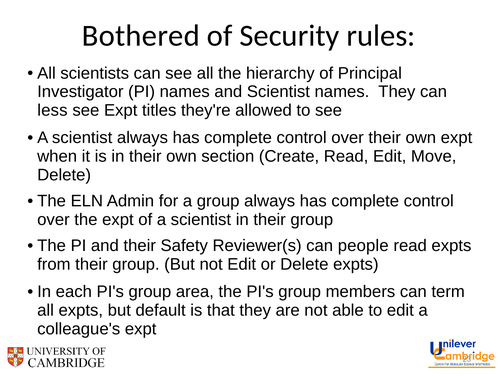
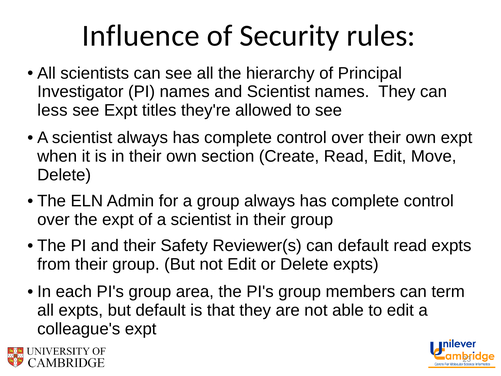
Bothered: Bothered -> Influence (141, 36)
can people: people -> default (363, 245)
